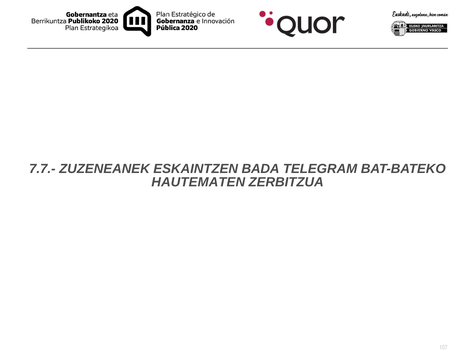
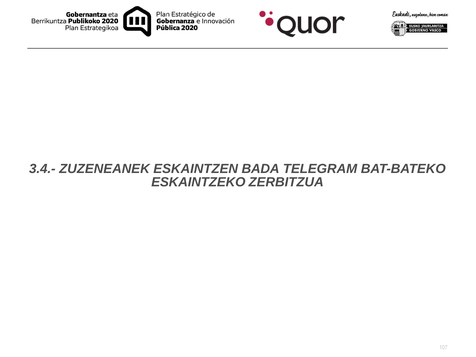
7.7.-: 7.7.- -> 3.4.- (42, 169)
HAUTEMATEN: HAUTEMATEN -> ESKAINTZEKO (198, 182)
